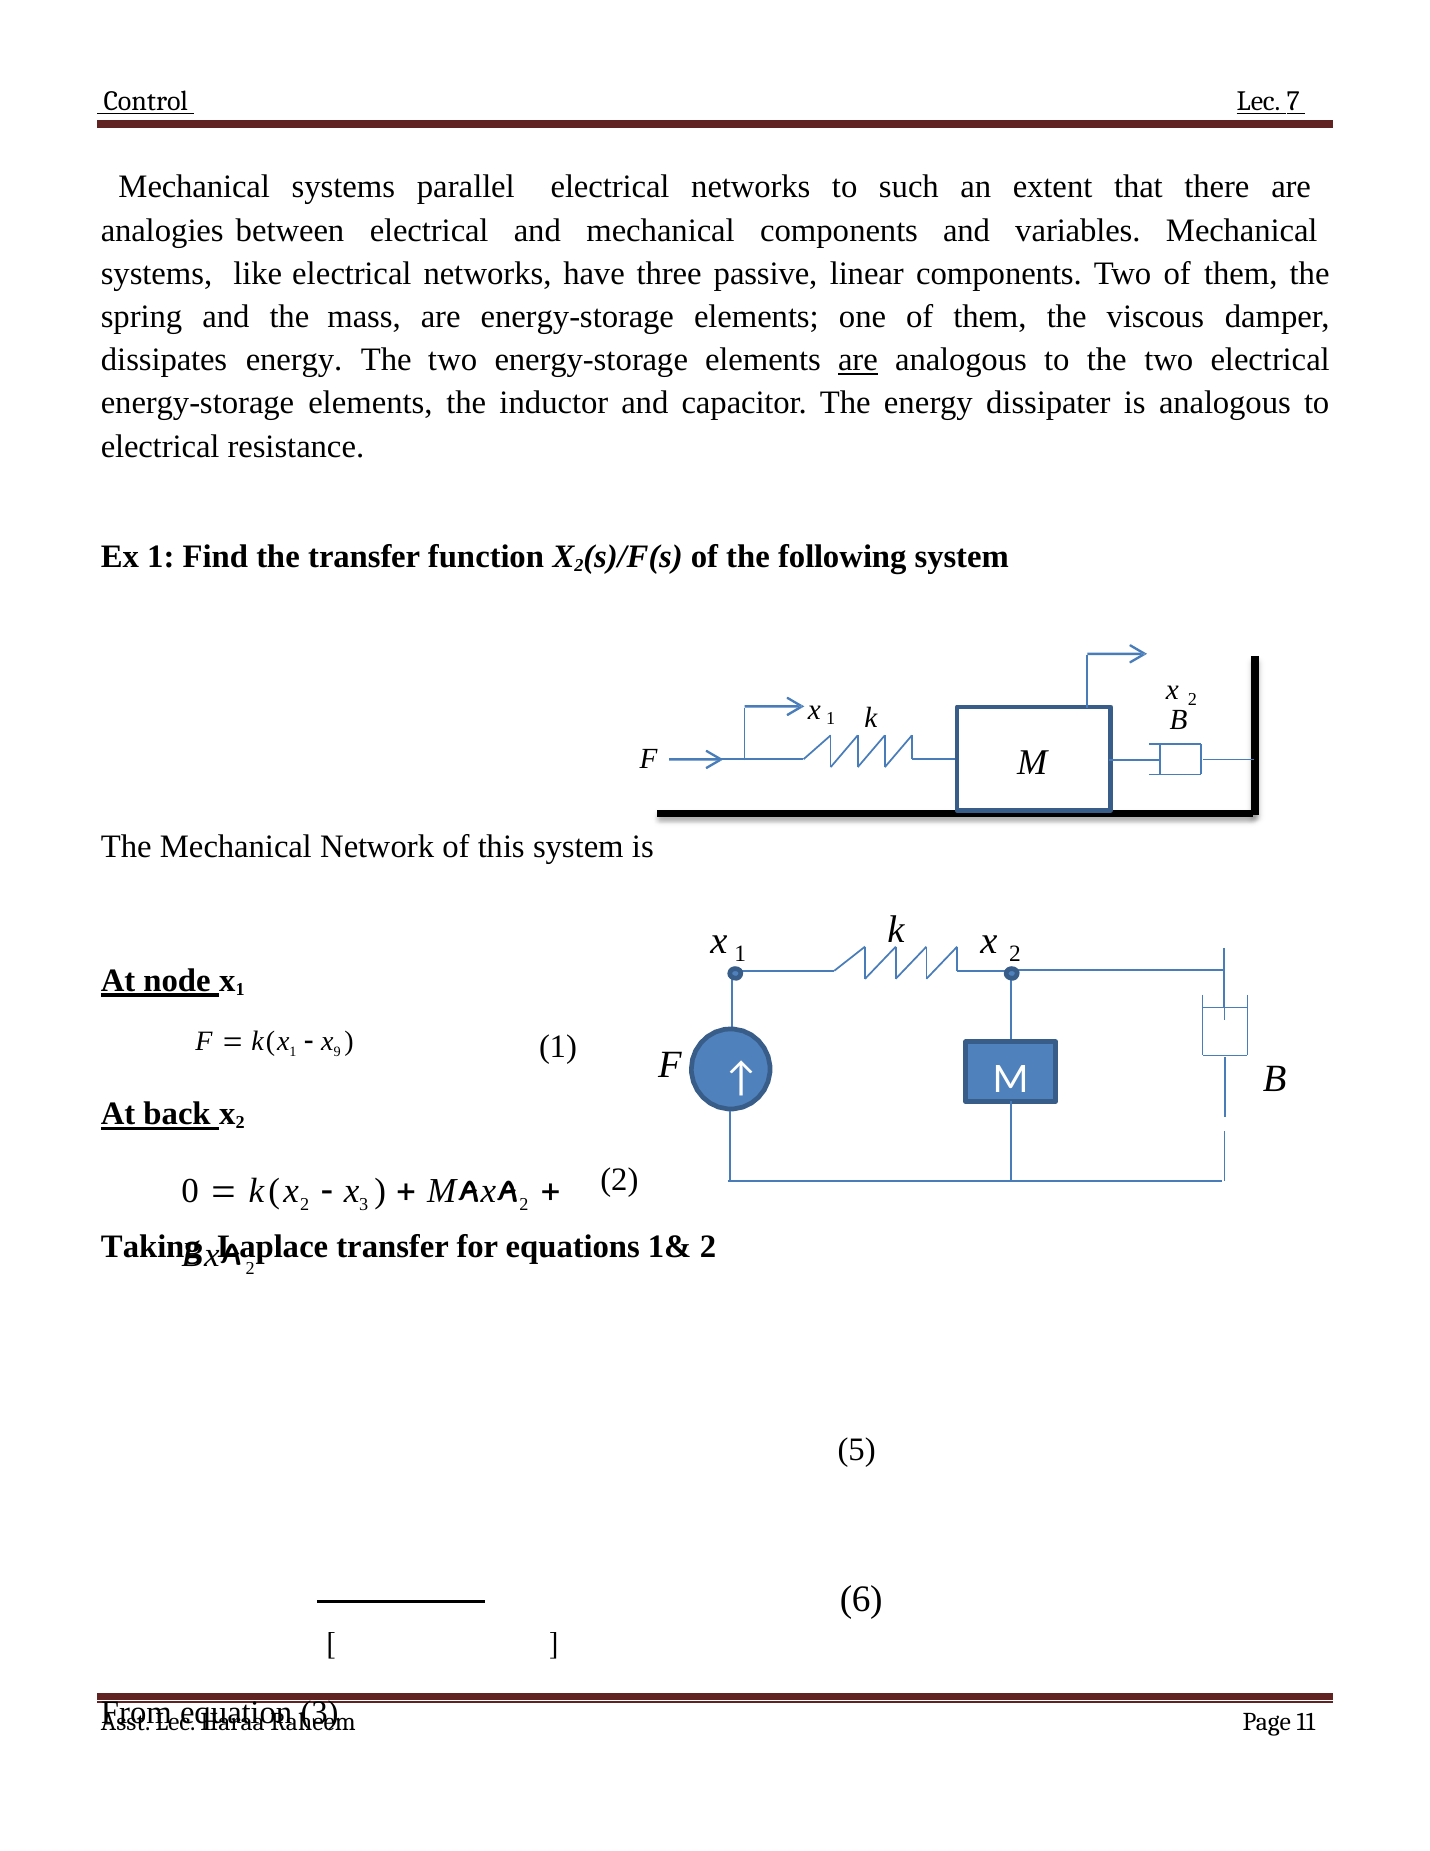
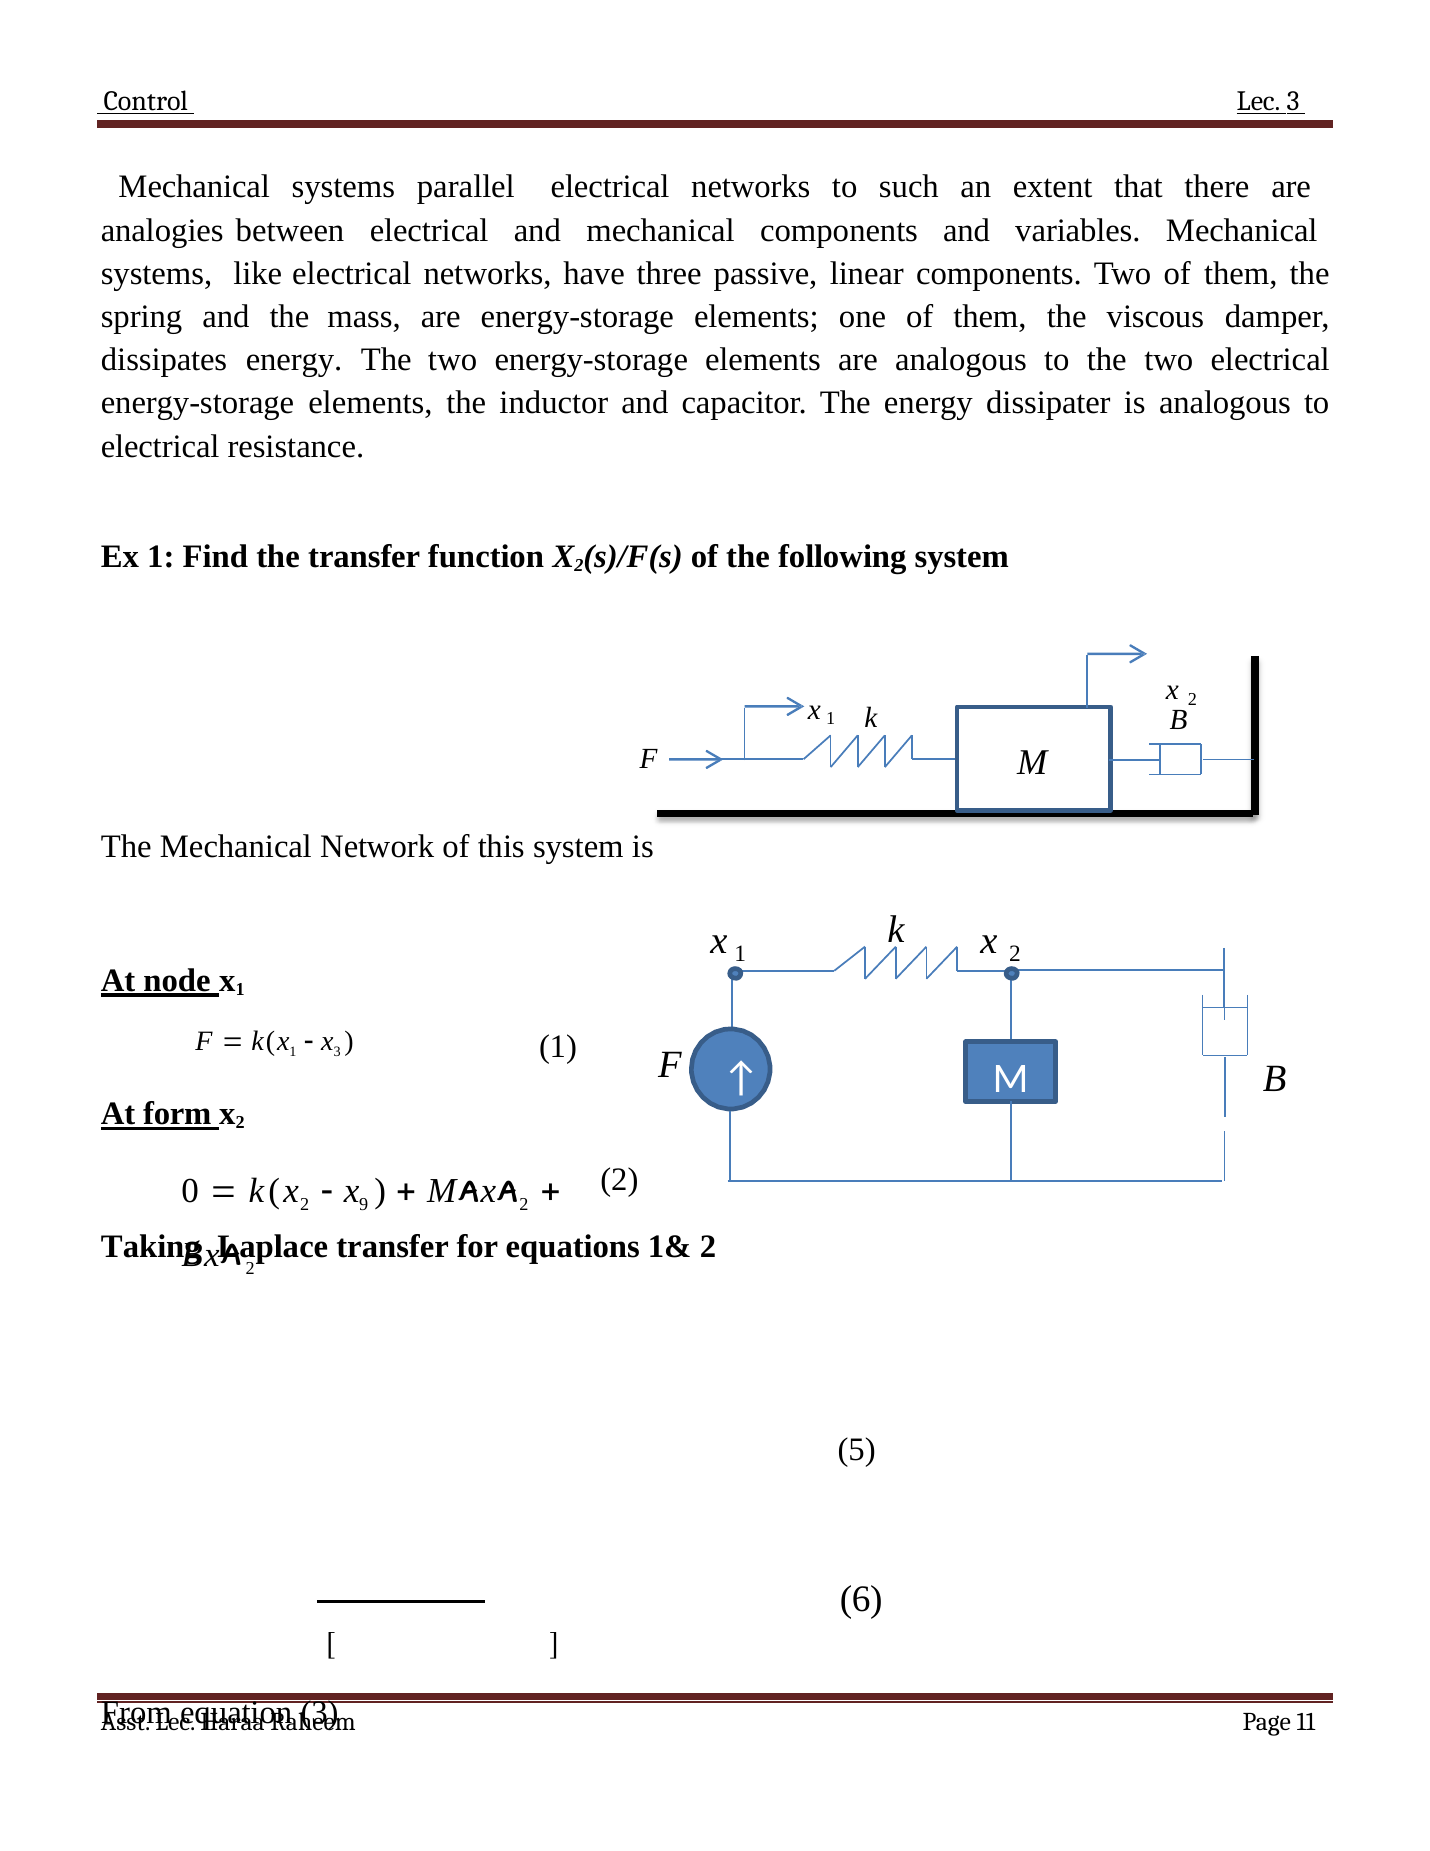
Lec 7: 7 -> 3 (1293, 101)
are underline: present -> none (858, 360)
9: 9 -> 3 (337, 1051)
back: back -> form (177, 1114)
3: 3 -> 9 (364, 1204)
